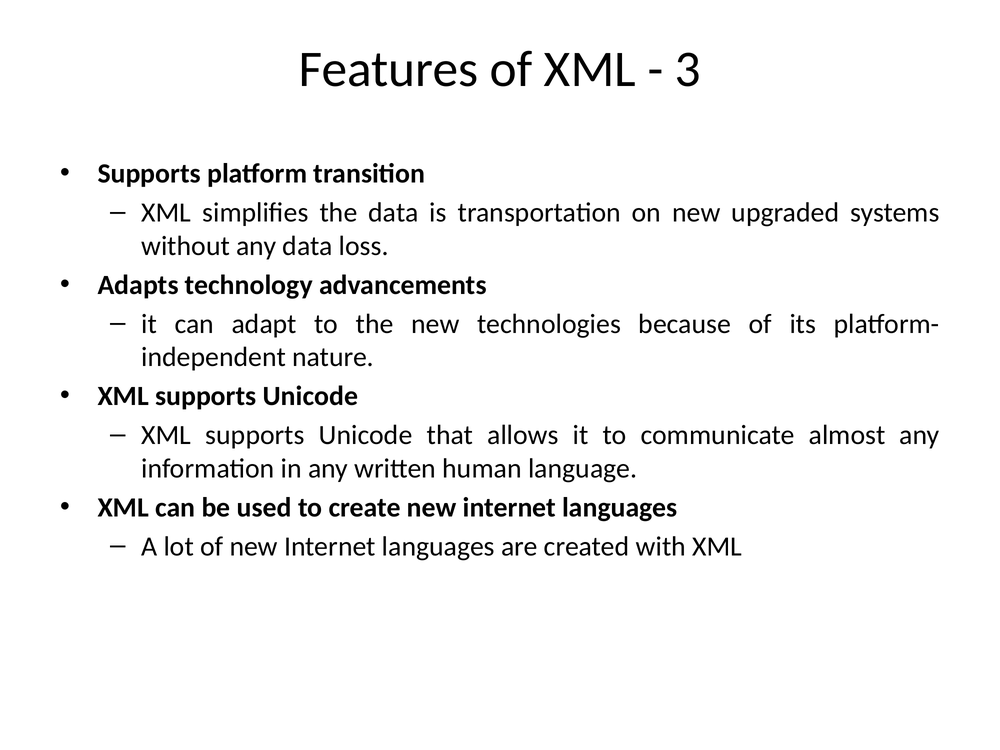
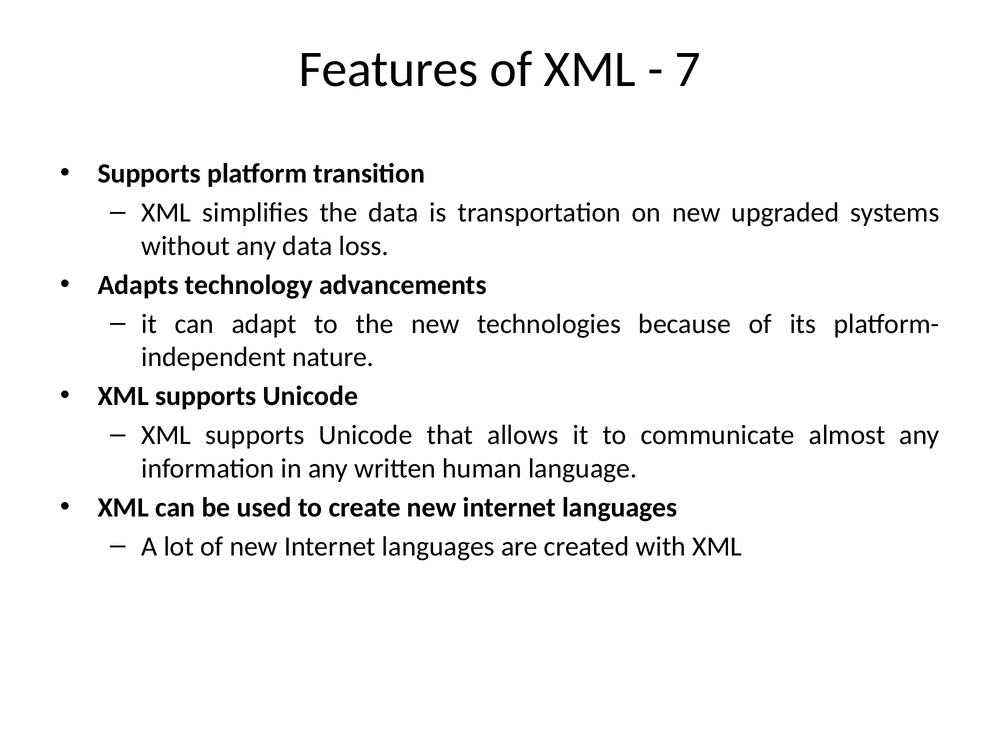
3: 3 -> 7 (688, 69)
